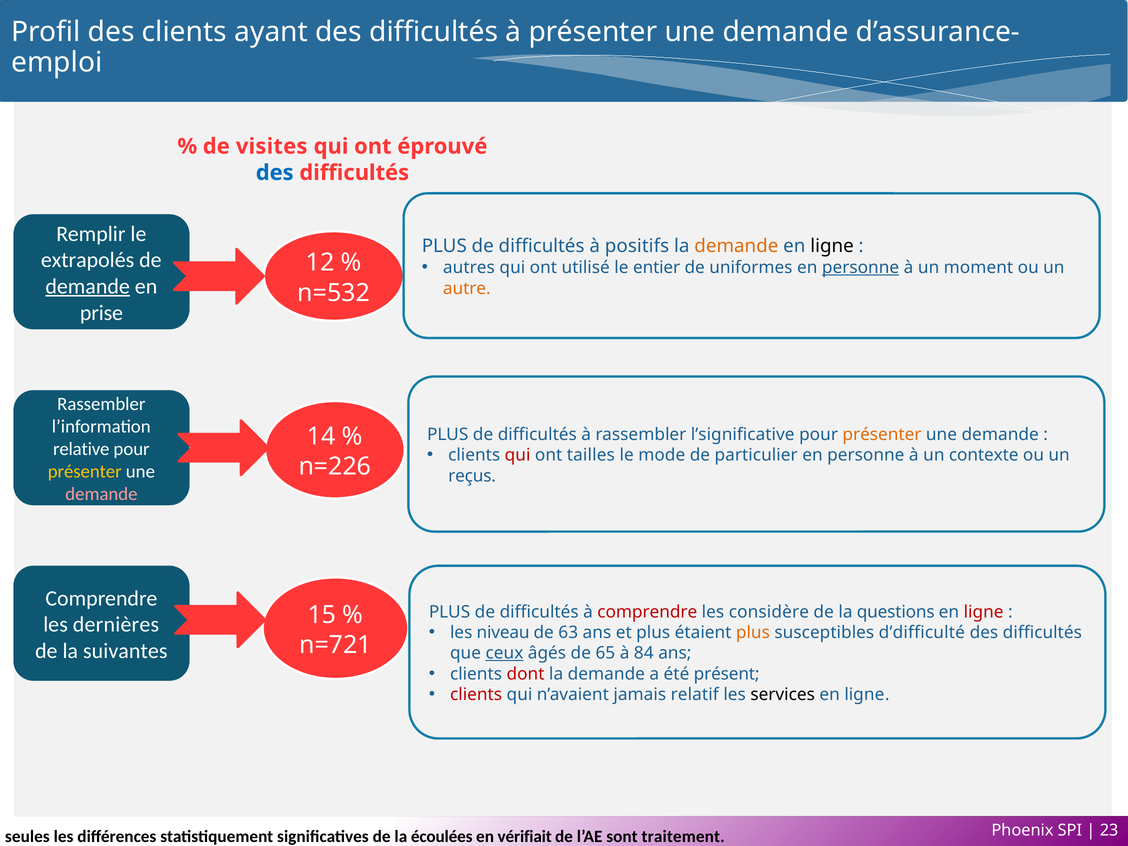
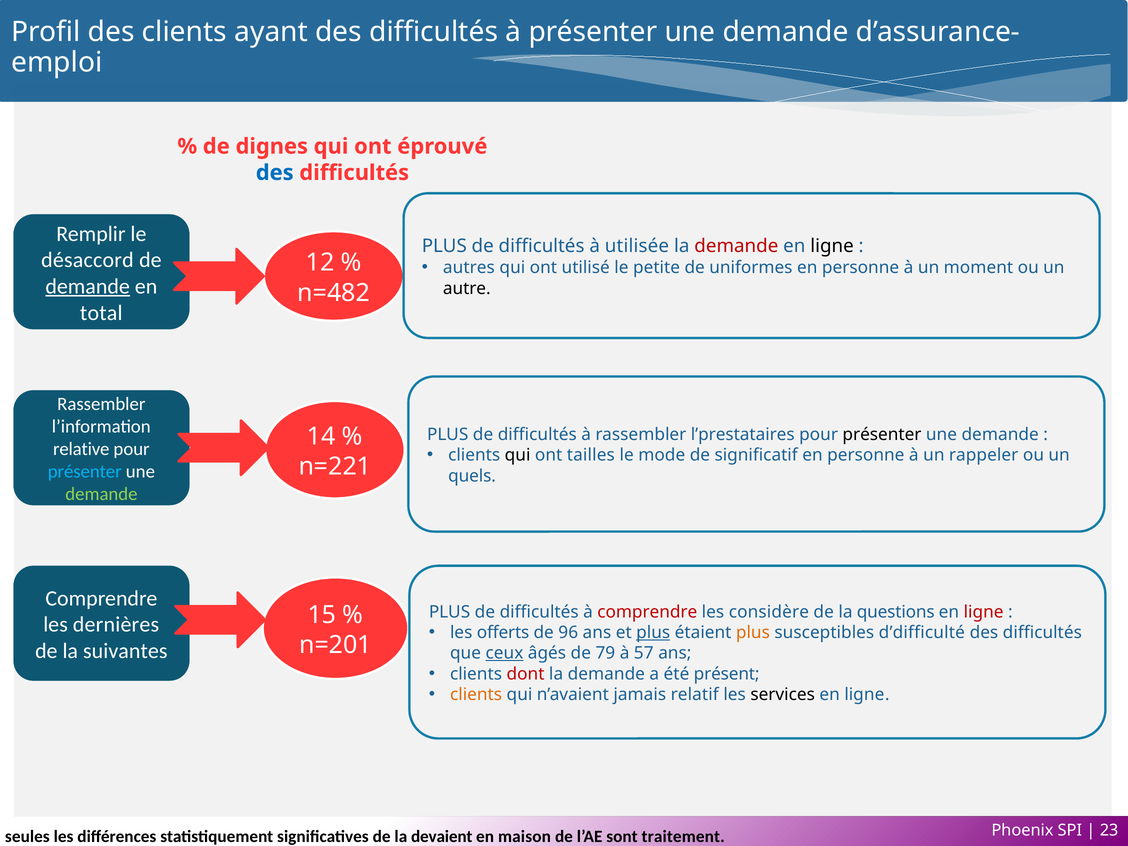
visites: visites -> dignes (272, 146)
positifs: positifs -> utilisée (637, 246)
demande colour: orange -> red (736, 246)
extrapolés: extrapolés -> désaccord (87, 260)
entier: entier -> petite (657, 268)
personne underline: present -> none (861, 268)
autre colour: orange -> black (467, 288)
n=532: n=532 -> n=482 (334, 293)
prise: prise -> total (101, 313)
l’significative: l’significative -> l’prestataires (743, 435)
présenter colour: orange -> black (882, 435)
qui colour: red -> black (518, 455)
particulier: particulier -> significatif (756, 455)
contexte: contexte -> rappeler (984, 455)
n=226: n=226 -> n=221 (335, 466)
présenter colour: yellow -> light blue (85, 472)
reçus: reçus -> quels (472, 476)
demande colour: pink -> light green (101, 494)
niveau: niveau -> offerts (503, 633)
63: 63 -> 96 (568, 633)
plus underline: none -> present (653, 633)
n=721: n=721 -> n=201 (335, 645)
65: 65 -> 79 (605, 653)
84: 84 -> 57 (644, 653)
clients colour: red -> orange (476, 695)
écoulées: écoulées -> devaient (442, 837)
vérifiait: vérifiait -> maison (524, 837)
